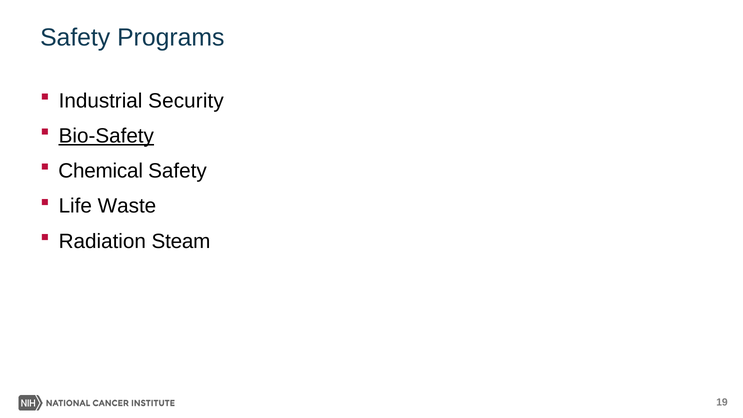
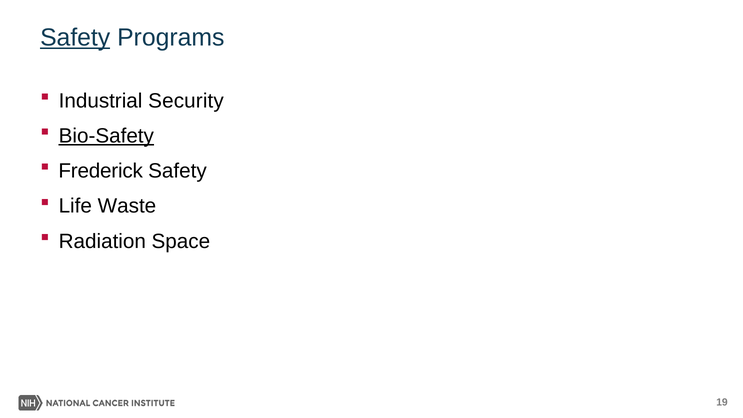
Safety underline: none -> present (75, 38)
Chemical: Chemical -> Frederick (101, 171)
Steam: Steam -> Space (181, 241)
